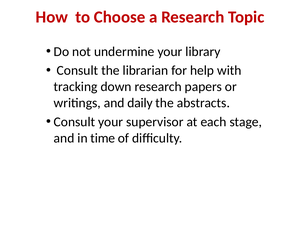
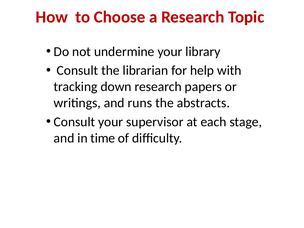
daily: daily -> runs (140, 103)
